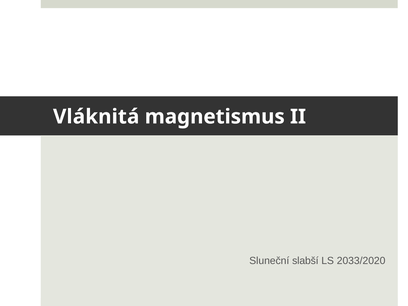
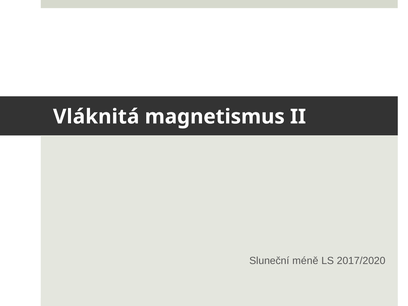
slabší: slabší -> méně (305, 261)
2033/2020: 2033/2020 -> 2017/2020 (361, 261)
